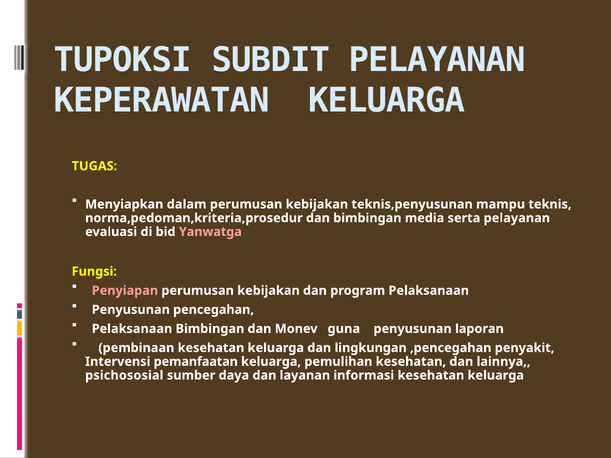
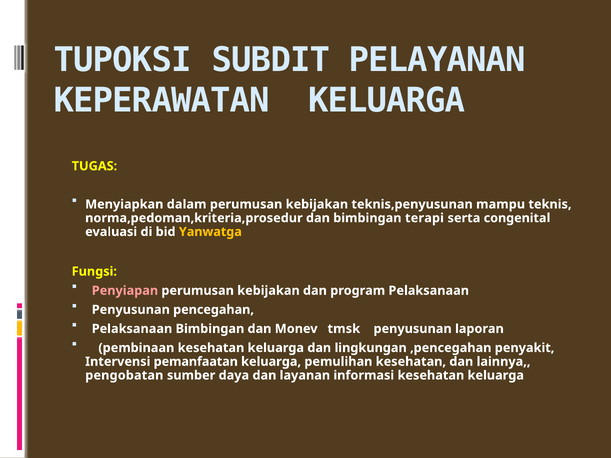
media: media -> terapi (424, 218)
serta pelayanan: pelayanan -> congenital (517, 218)
Yanwatga colour: pink -> yellow (210, 232)
guna: guna -> tmsk (344, 329)
psichososial: psichososial -> pengobatan (124, 376)
